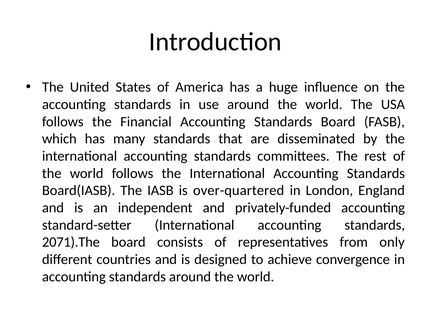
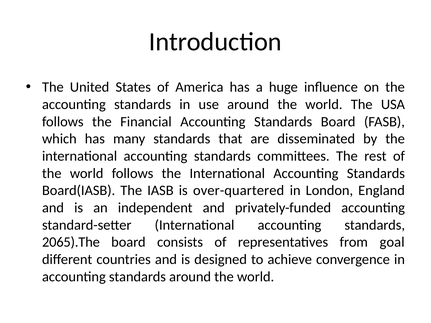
2071).The: 2071).The -> 2065).The (71, 242)
only: only -> goal (392, 242)
